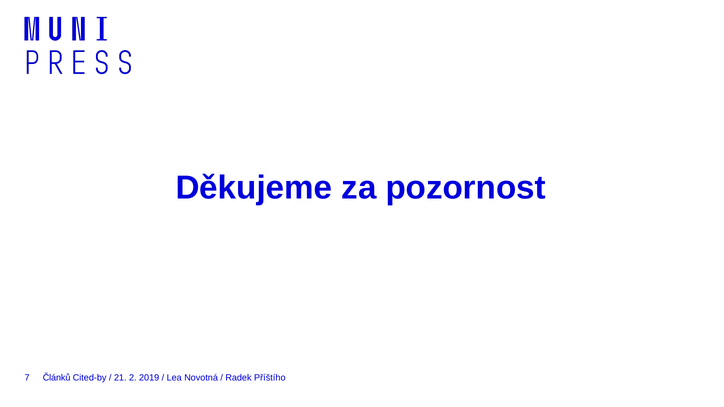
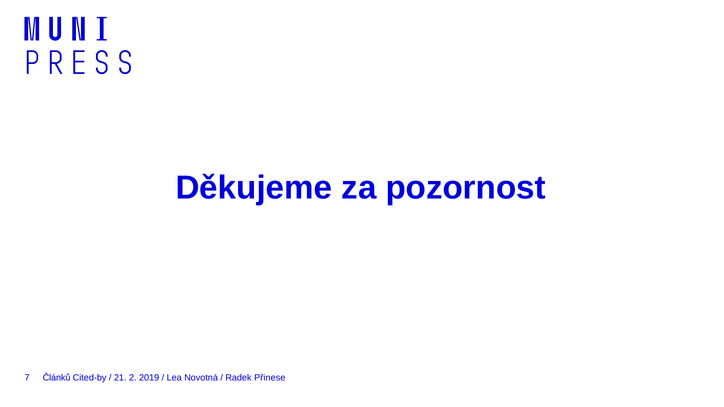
Příštího: Příštího -> Přinese (270, 378)
